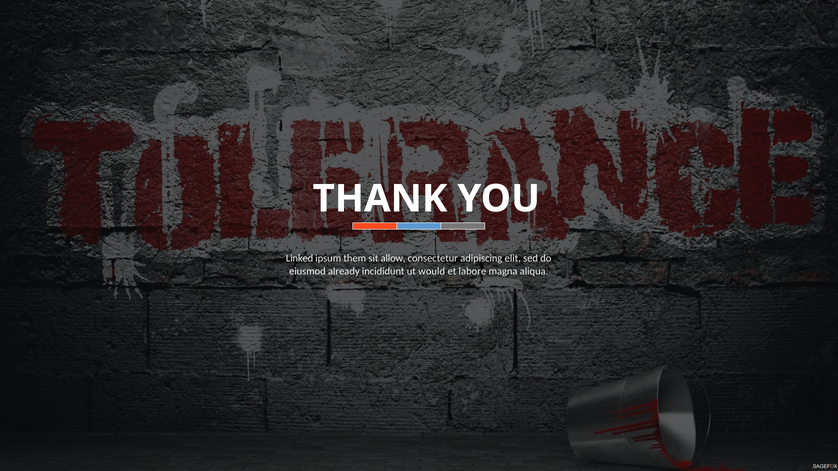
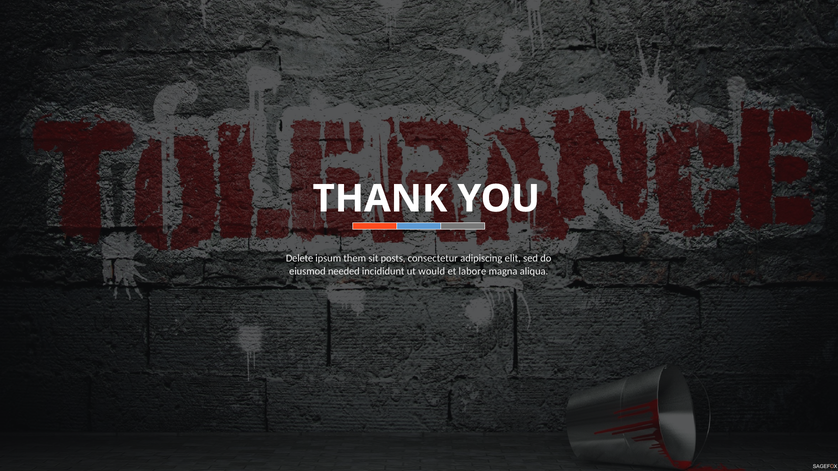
Linked: Linked -> Delete (300, 259)
allow: allow -> posts (393, 259)
already: already -> needed (344, 271)
